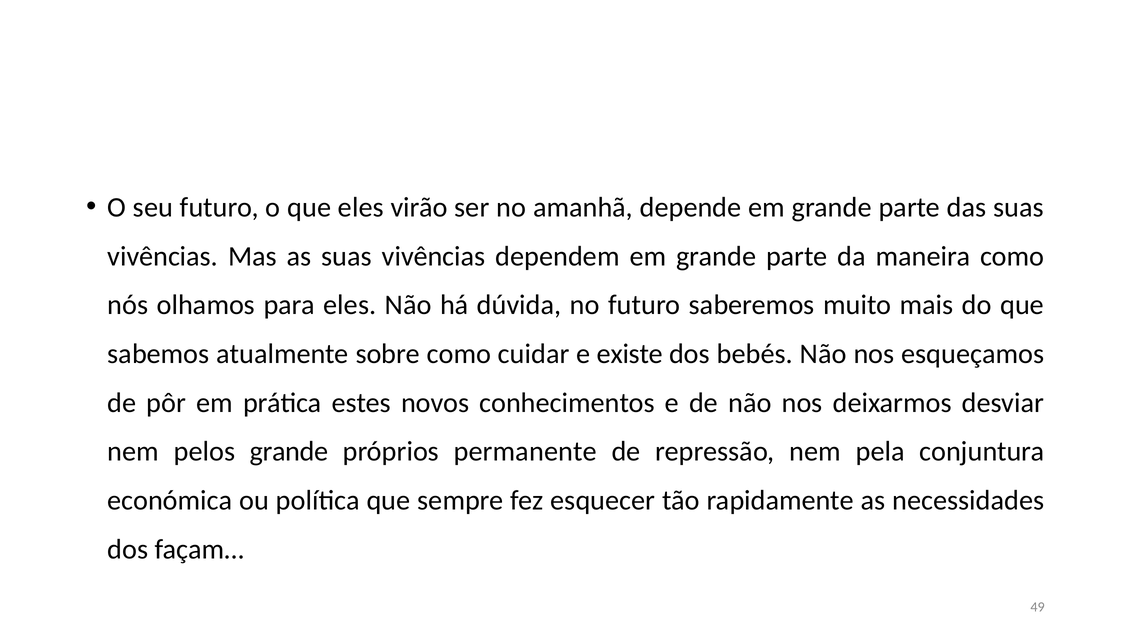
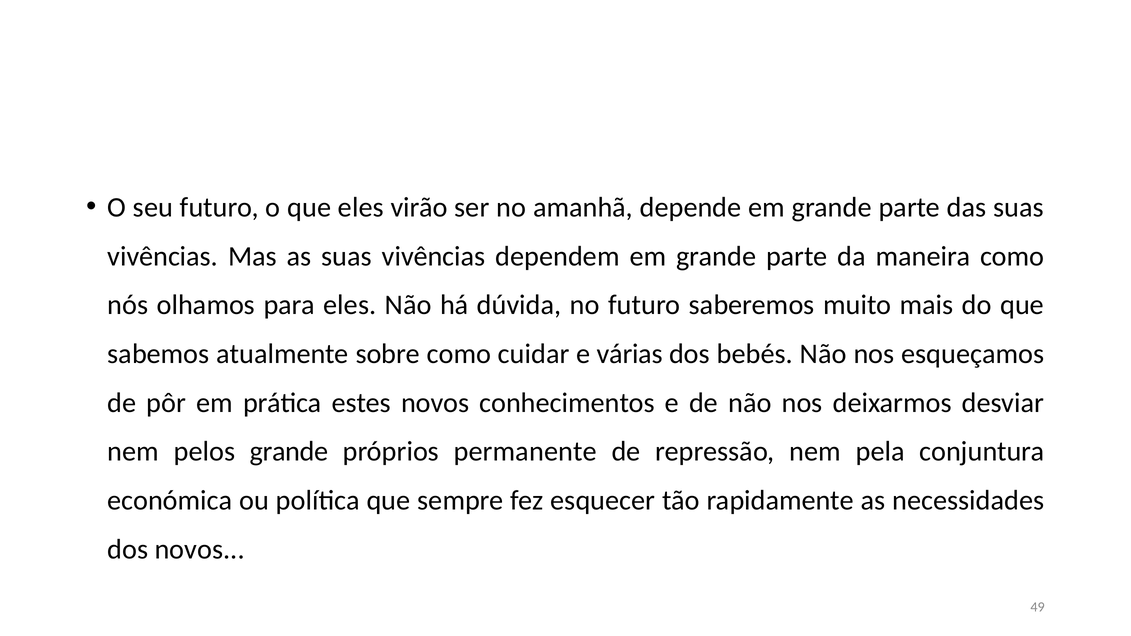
existe: existe -> várias (630, 354)
dos façam: façam -> novos (200, 549)
